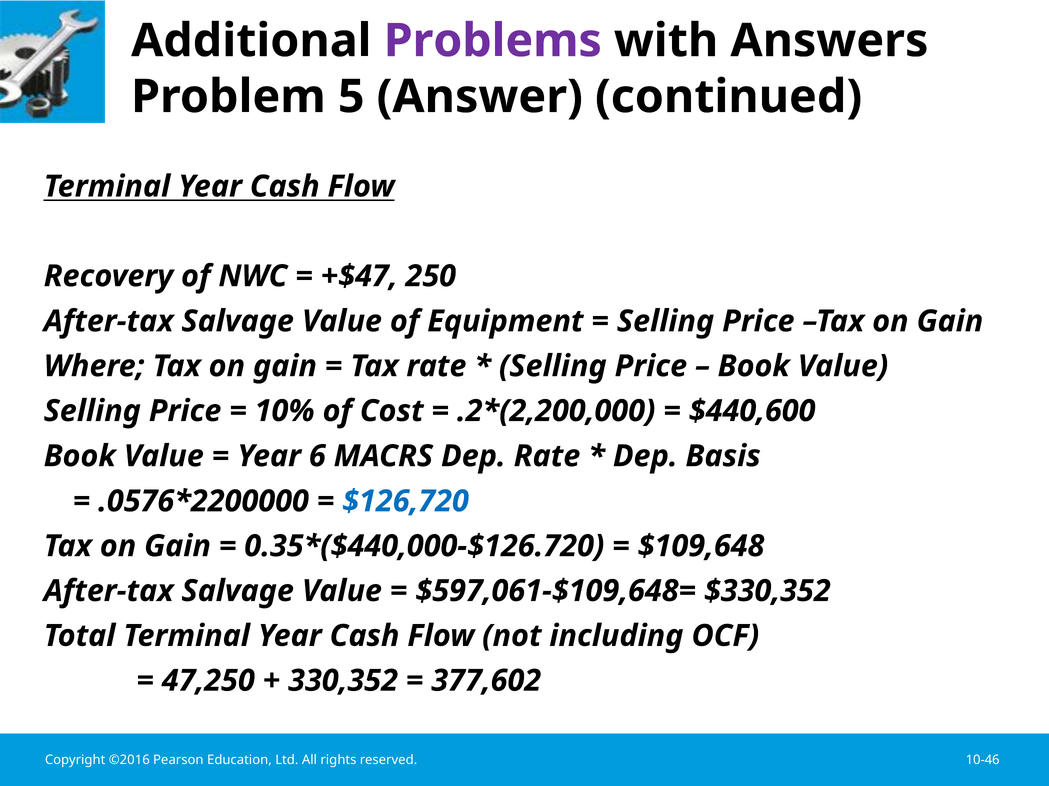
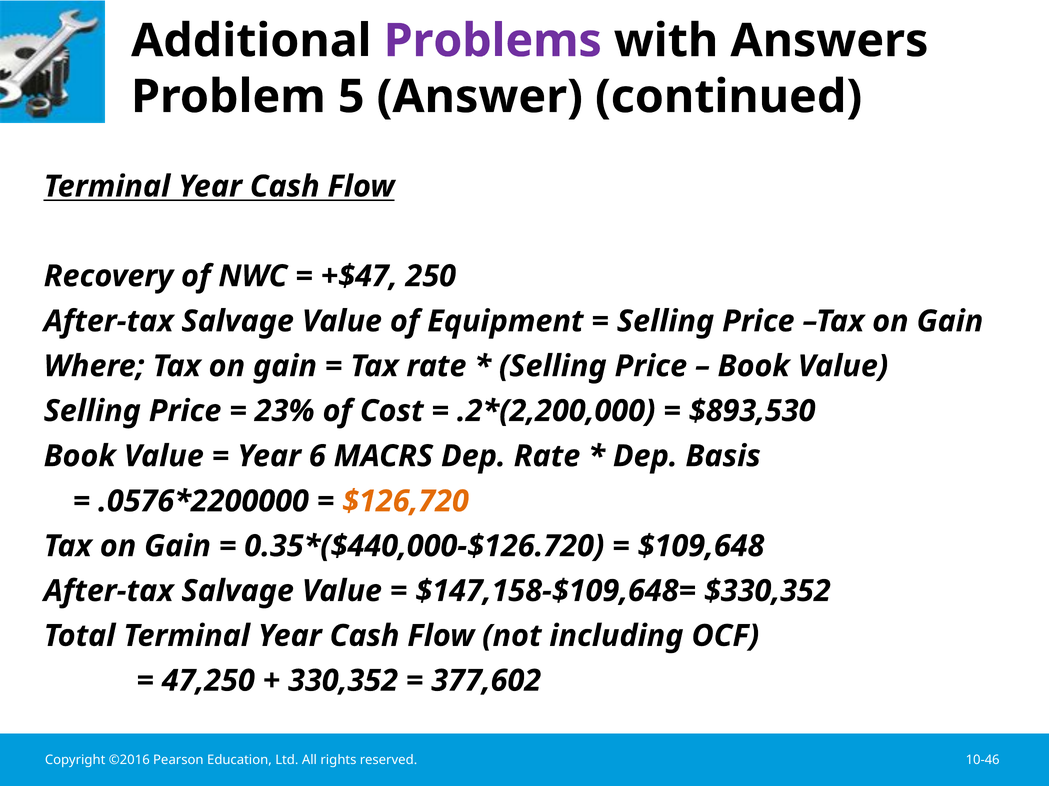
10%: 10% -> 23% (285, 411)
$440,600: $440,600 -> $893,530 (752, 411)
$126,720 colour: blue -> orange (406, 502)
$597,061-$109,648=: $597,061-$109,648= -> $147,158-$109,648= (556, 592)
